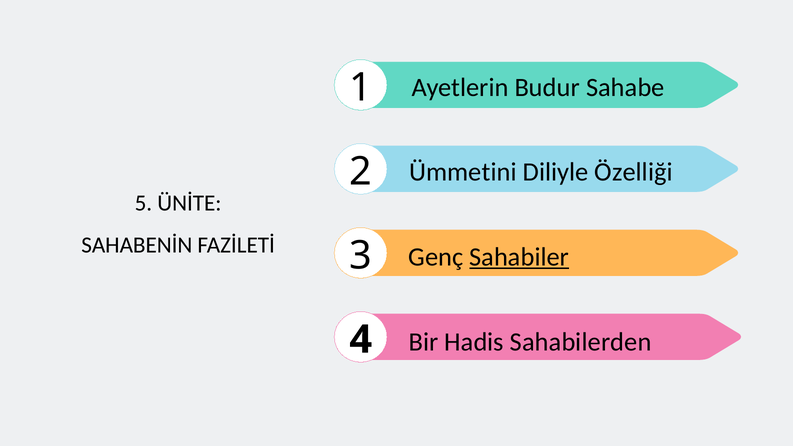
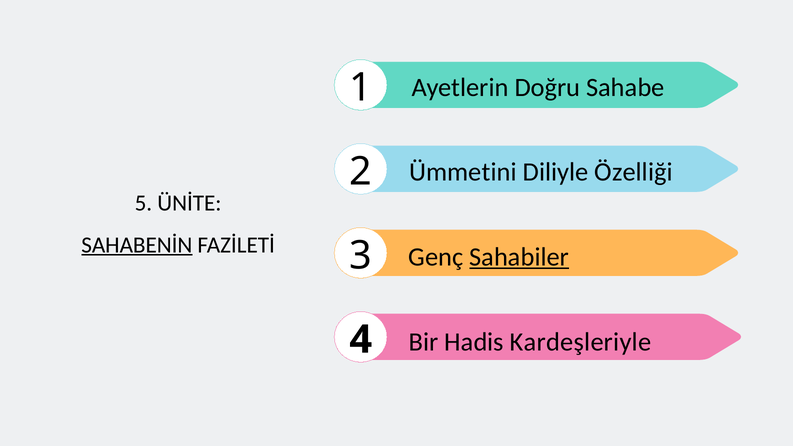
Budur: Budur -> Doğru (547, 87)
SAHABENİN underline: none -> present (137, 245)
Sahabilerden: Sahabilerden -> Kardeşleriyle (581, 342)
